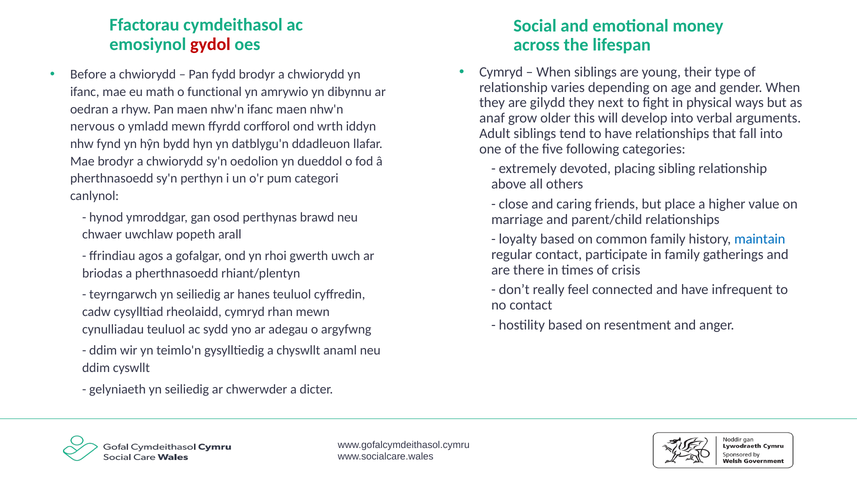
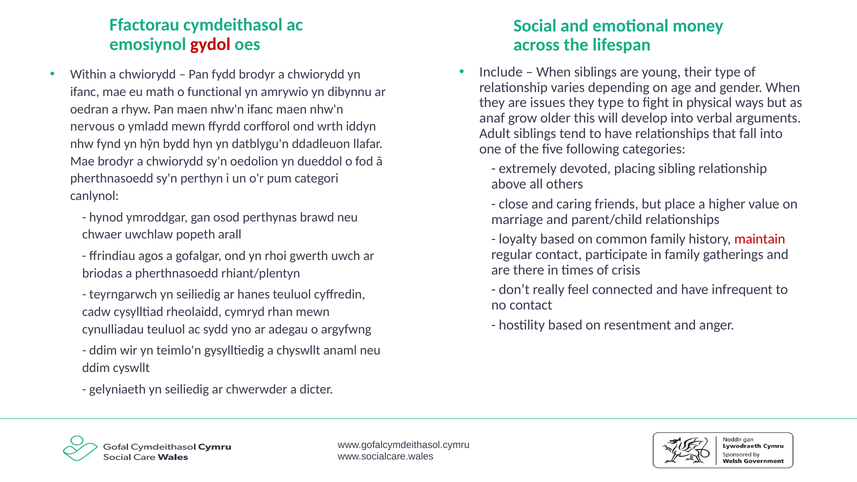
Cymryd: Cymryd -> Include (501, 72)
Before: Before -> Within (88, 75)
gilydd: gilydd -> issues (548, 103)
they next: next -> type (611, 103)
maintain colour: blue -> red (760, 239)
